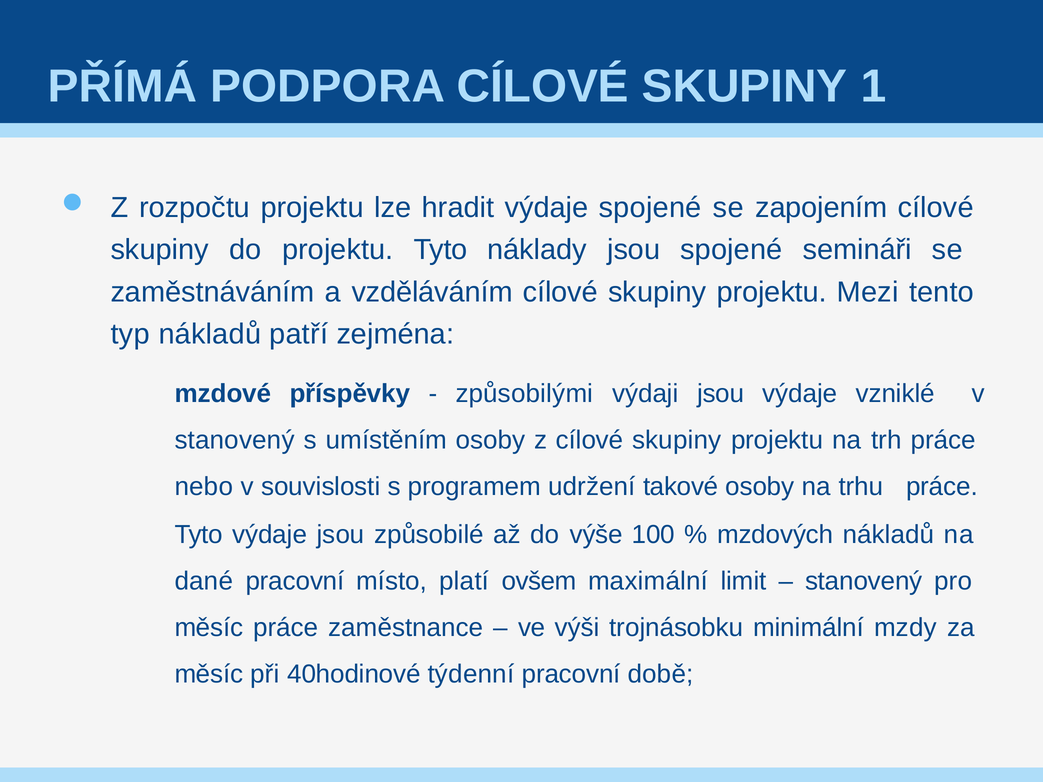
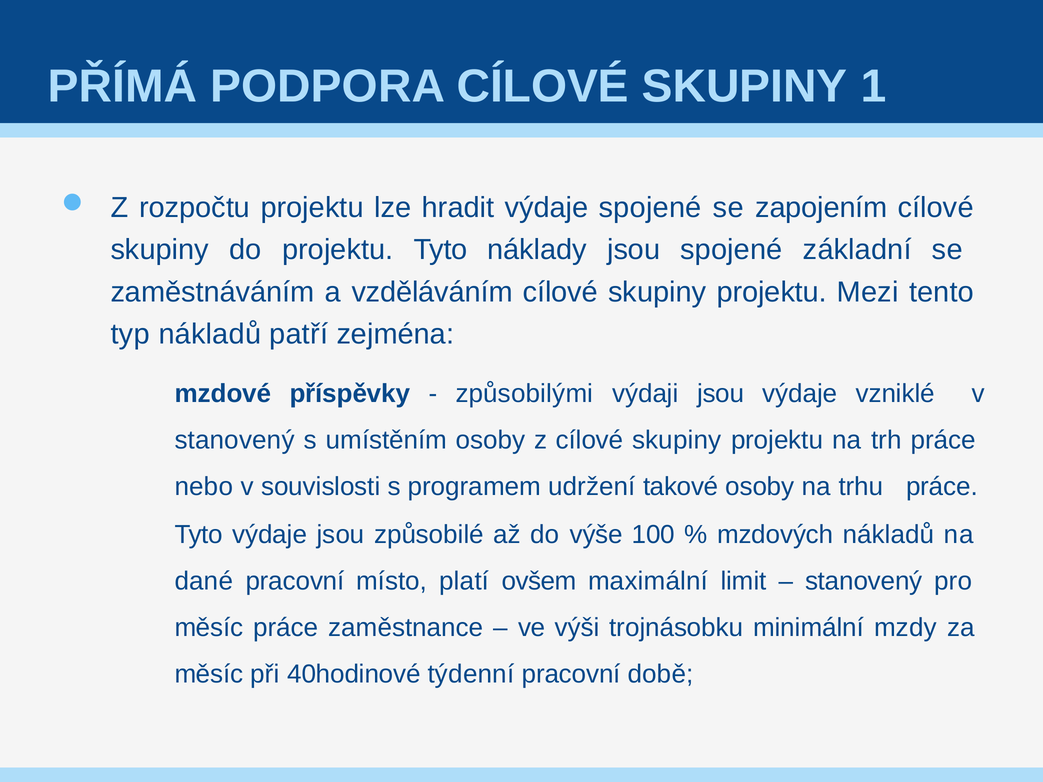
semináři: semináři -> základní (857, 250)
